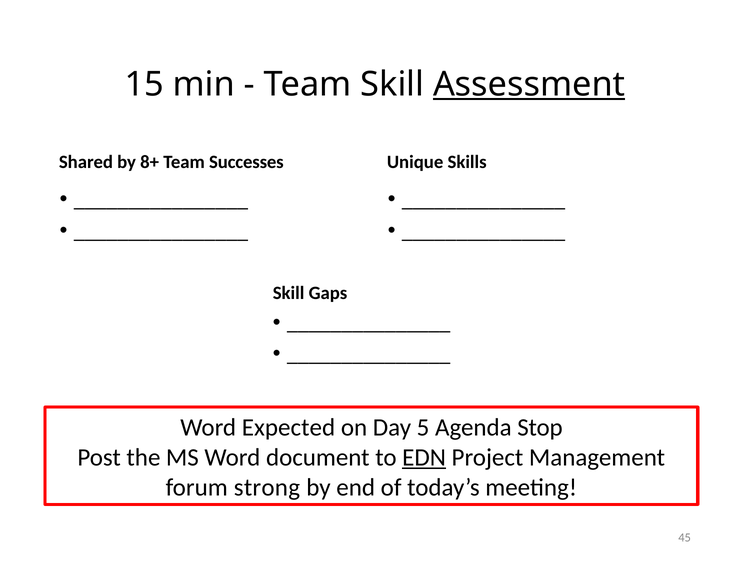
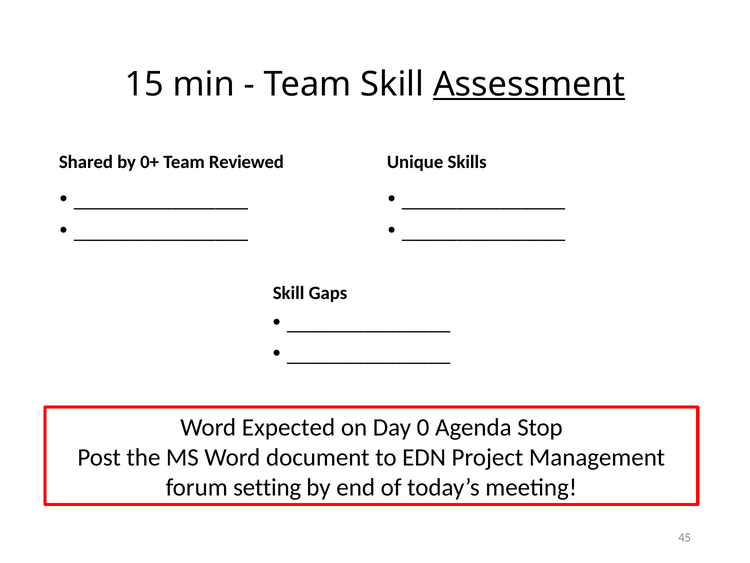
8+: 8+ -> 0+ (150, 162)
Successes: Successes -> Reviewed (246, 162)
5: 5 -> 0 (423, 427)
EDN underline: present -> none (424, 457)
strong: strong -> setting (267, 487)
